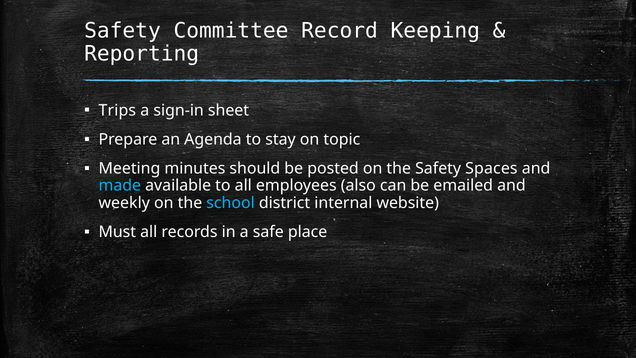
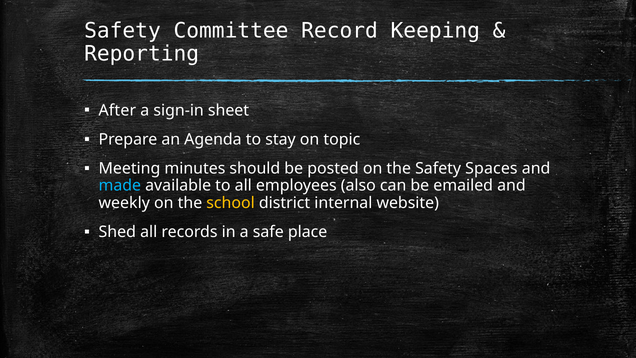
Trips: Trips -> After (117, 110)
school colour: light blue -> yellow (231, 203)
Must: Must -> Shed (117, 232)
